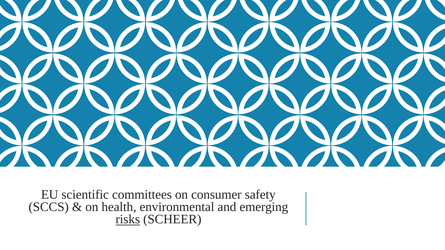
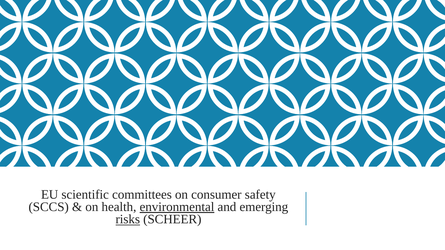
environmental underline: none -> present (177, 207)
